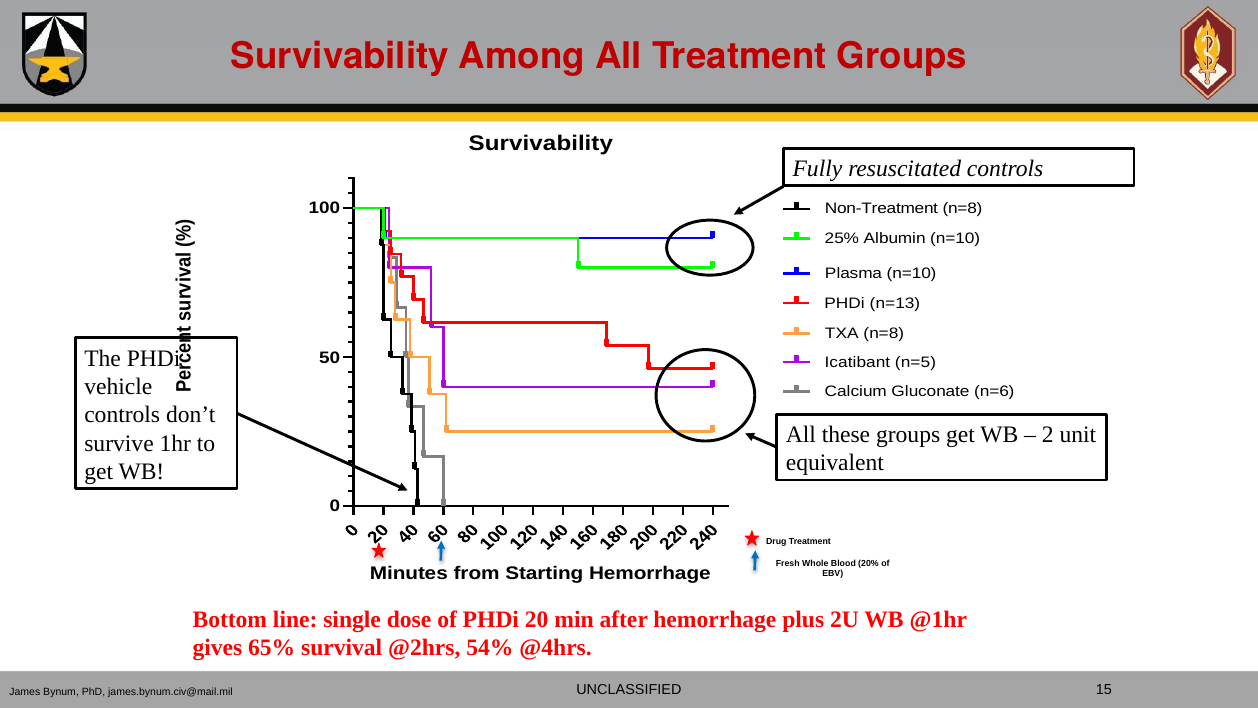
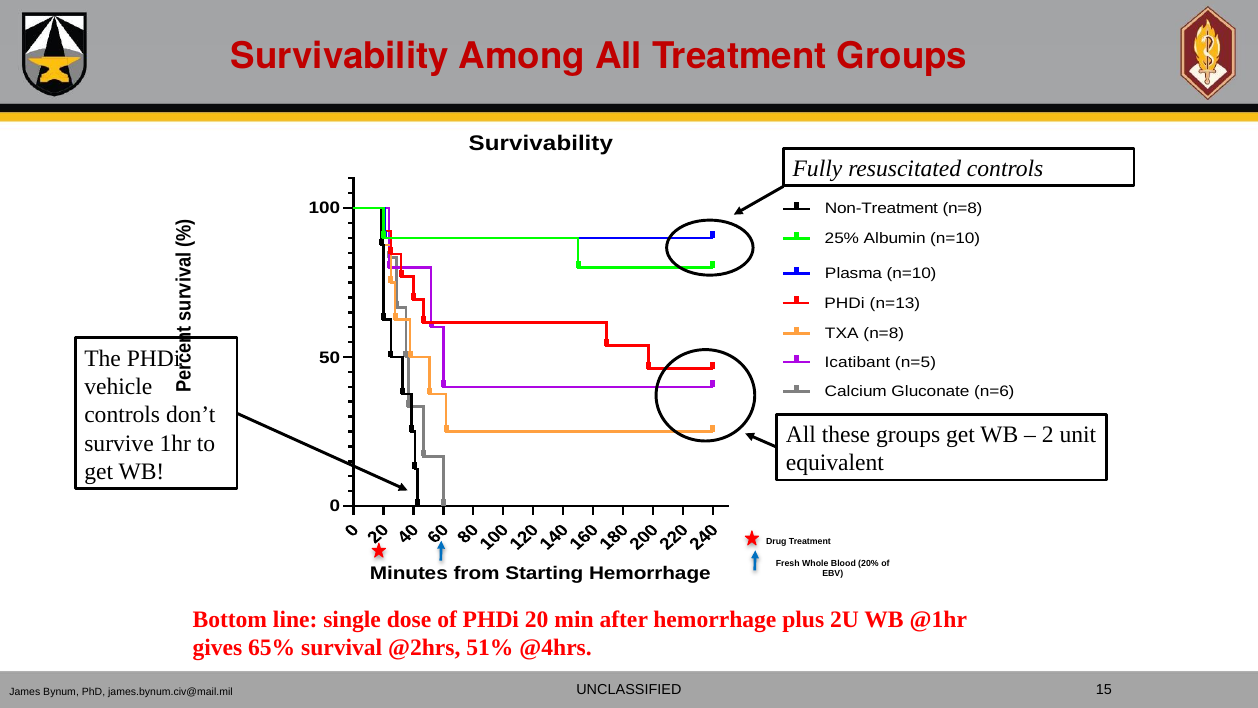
54%: 54% -> 51% (490, 648)
